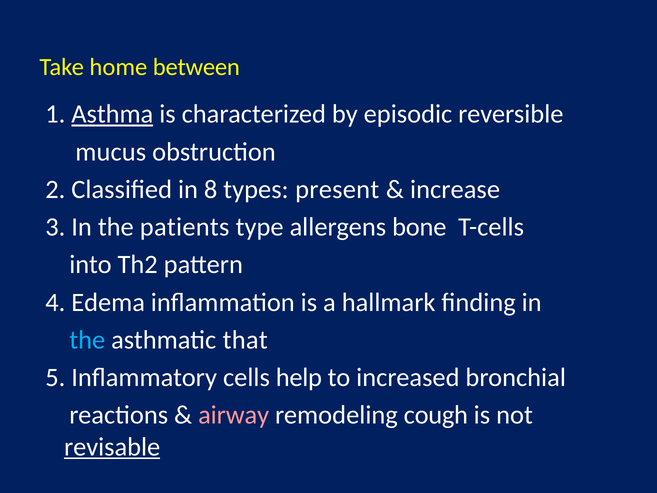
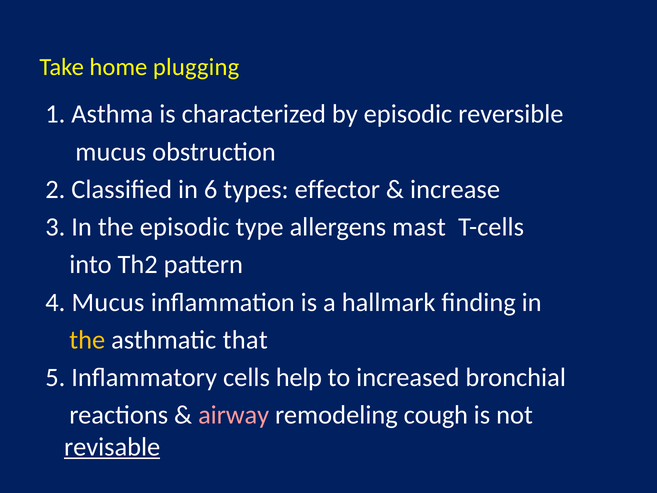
between: between -> plugging (196, 67)
Asthma underline: present -> none (112, 114)
8: 8 -> 6 (211, 189)
present: present -> effector (337, 189)
the patients: patients -> episodic (185, 227)
bone: bone -> mast (419, 227)
4 Edema: Edema -> Mucus (108, 302)
the colour: light blue -> yellow (87, 340)
